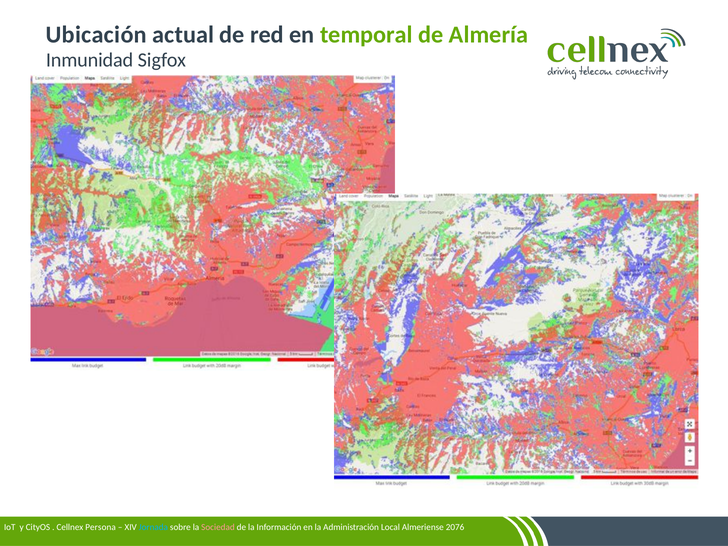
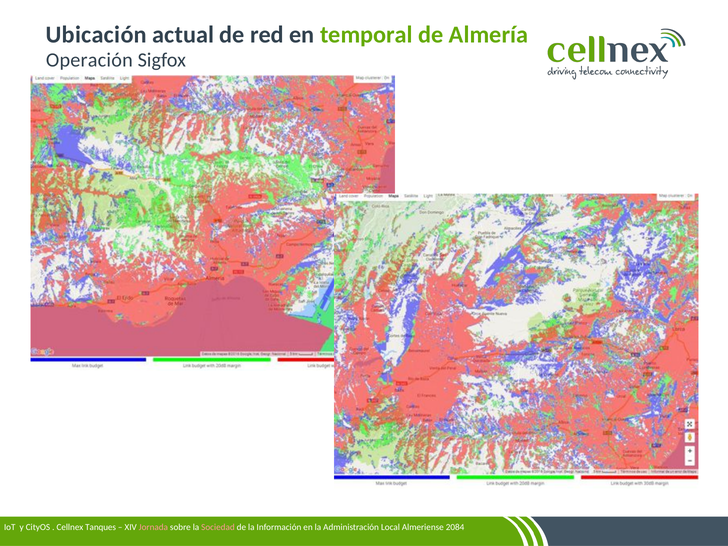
Inmunidad: Inmunidad -> Operación (89, 60)
Persona: Persona -> Tanques (101, 527)
Jornada colour: light blue -> pink (153, 527)
2076: 2076 -> 2084 (455, 527)
